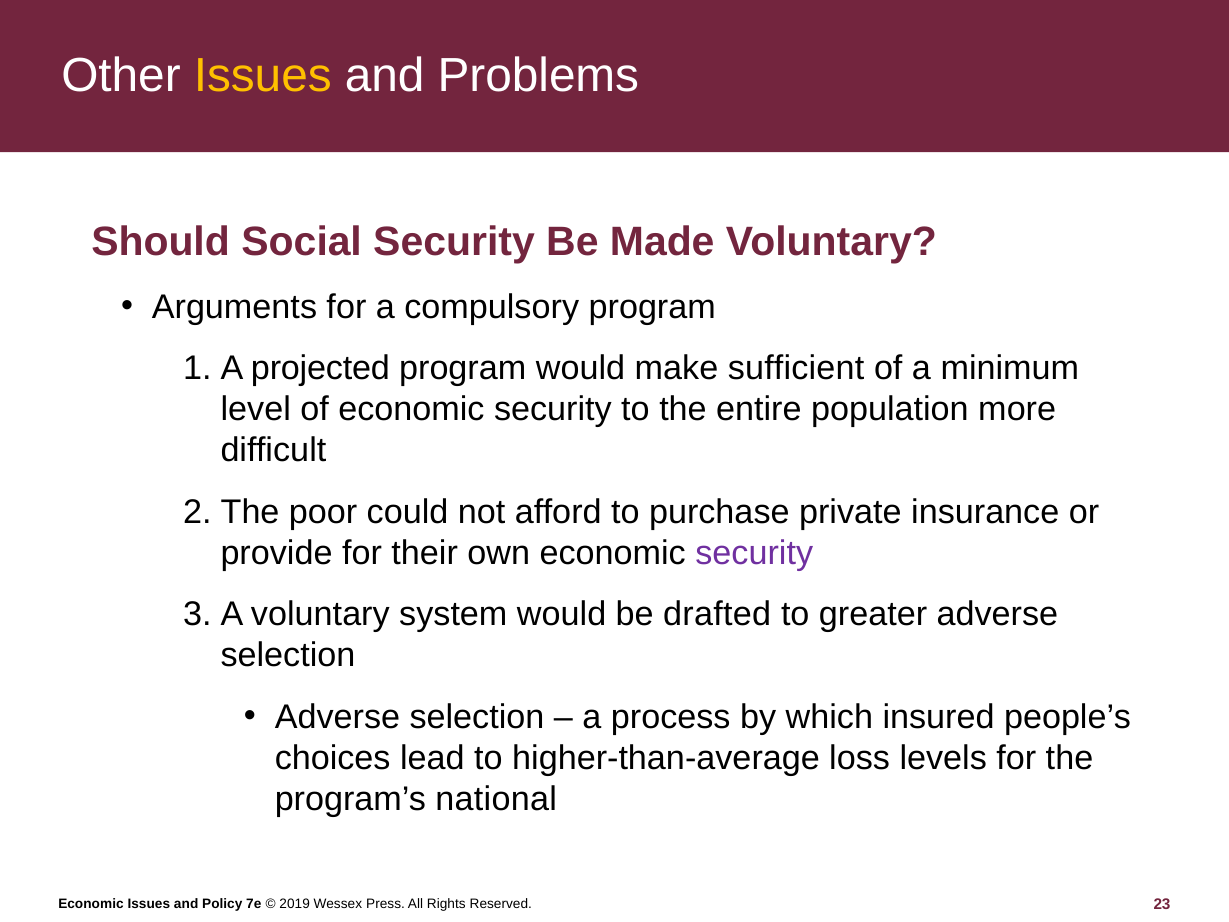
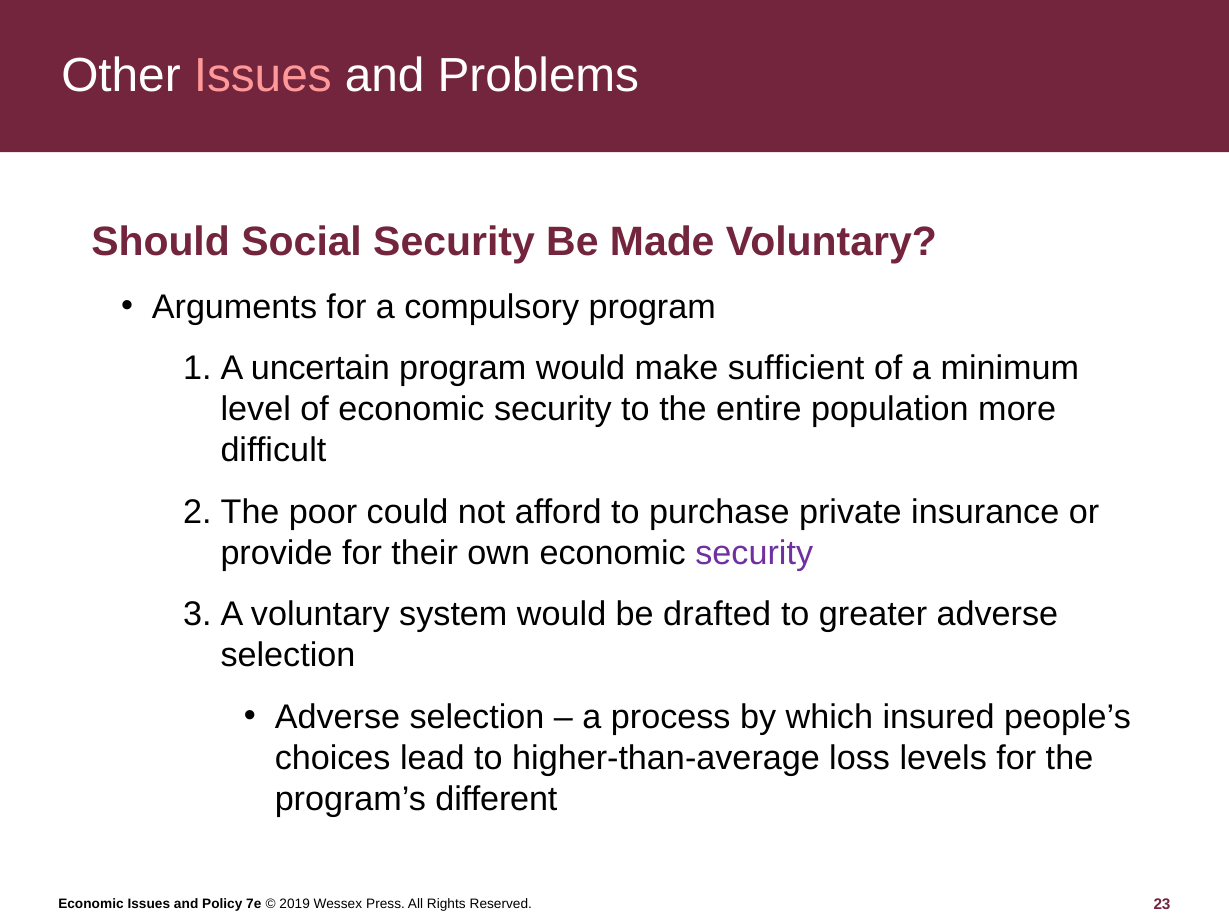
Issues colour: yellow -> pink (263, 76)
projected: projected -> uncertain (320, 368)
national: national -> different (496, 799)
